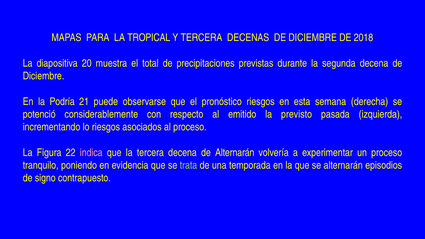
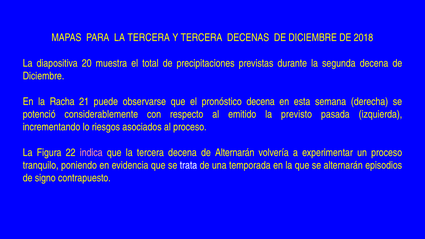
PARA LA TROPICAL: TROPICAL -> TERCERA (149, 38)
Podría: Podría -> Racha (62, 102)
pronóstico riesgos: riesgos -> decena (261, 102)
trata colour: light green -> white (188, 165)
